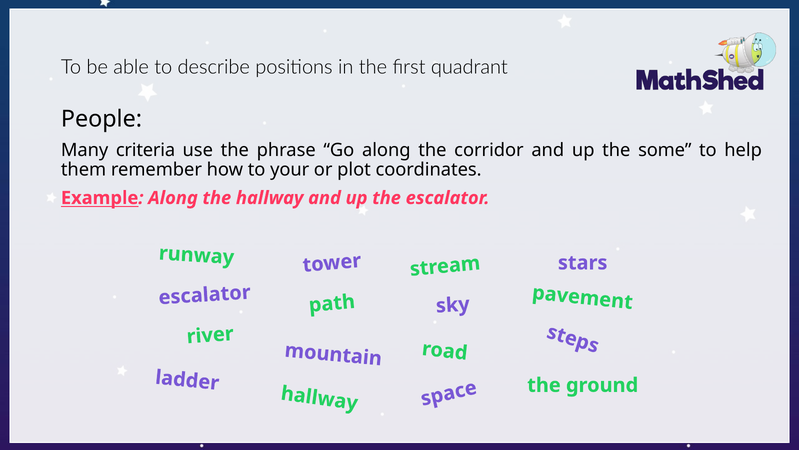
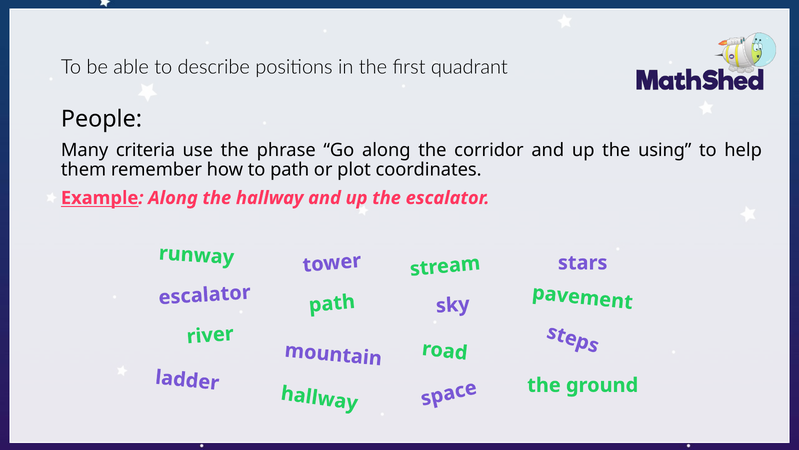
some: some -> using (665, 150)
to your: your -> path (290, 170)
